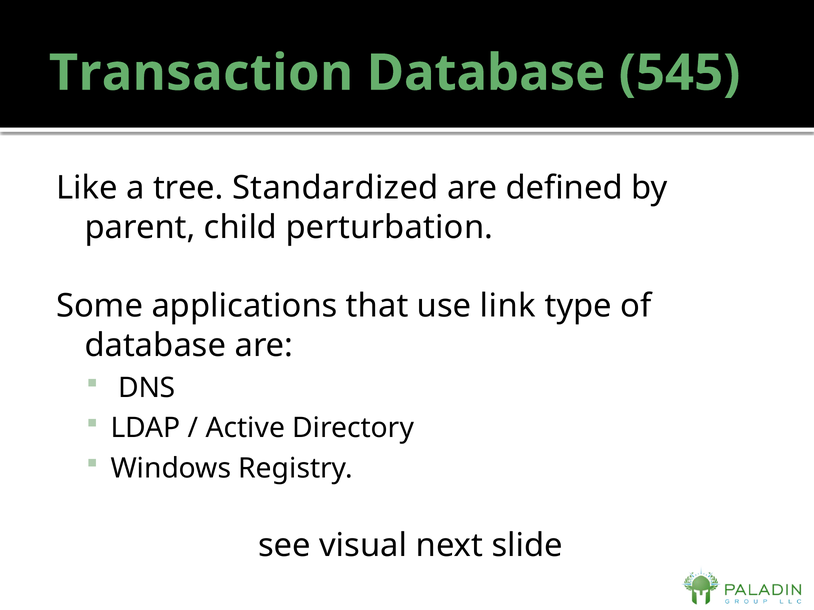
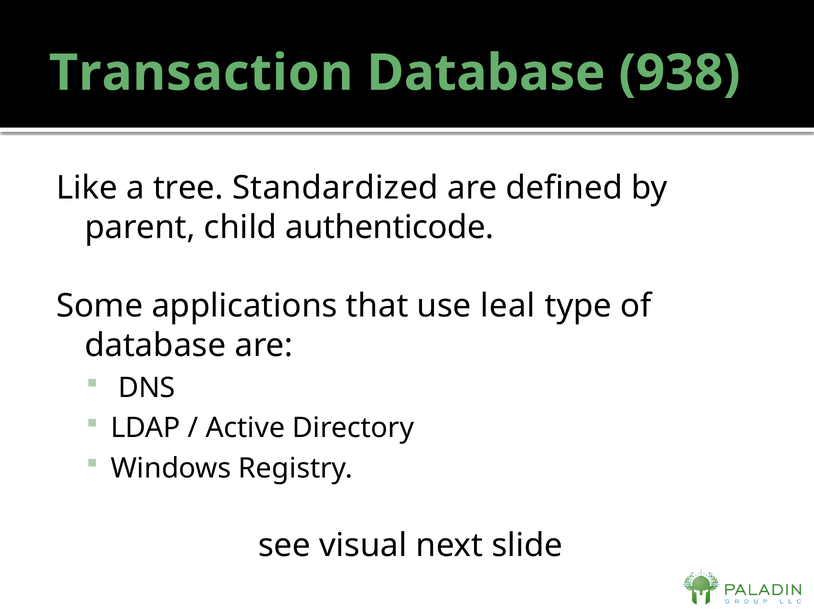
545: 545 -> 938 (680, 73)
perturbation: perturbation -> authenticode (390, 227)
link: link -> leal (508, 306)
